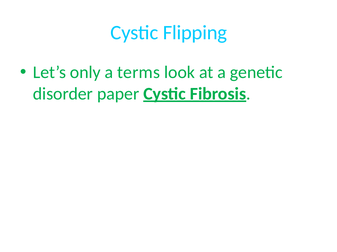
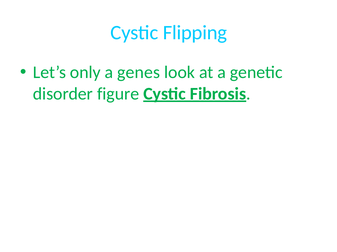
terms: terms -> genes (139, 73)
paper: paper -> figure (118, 94)
